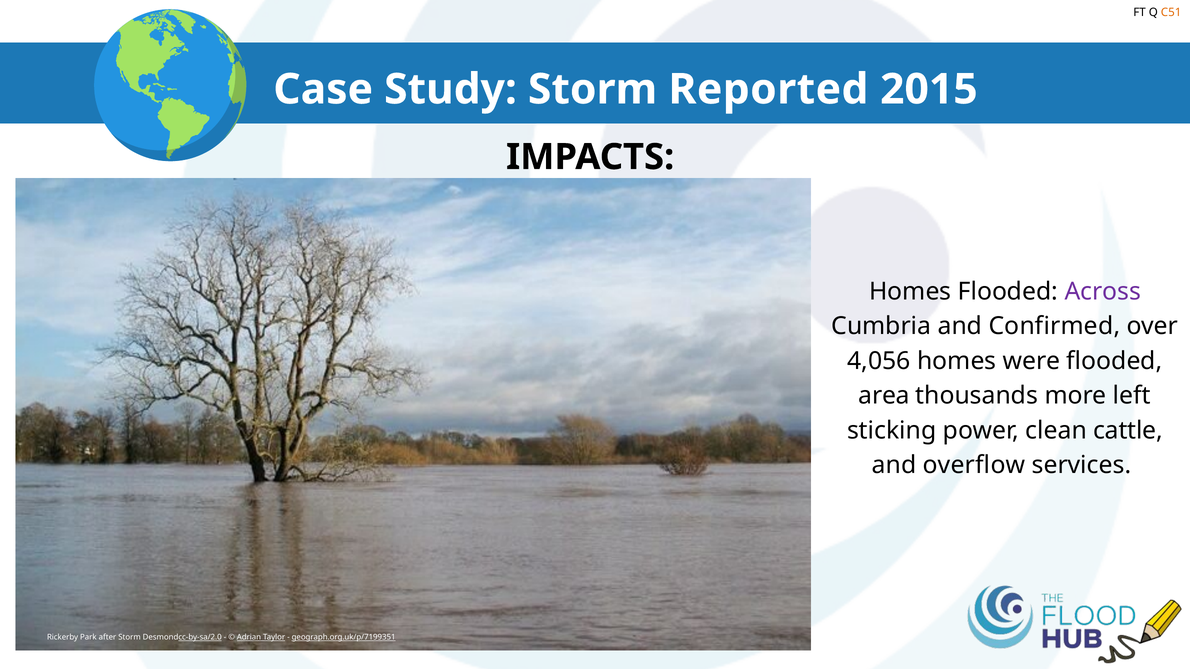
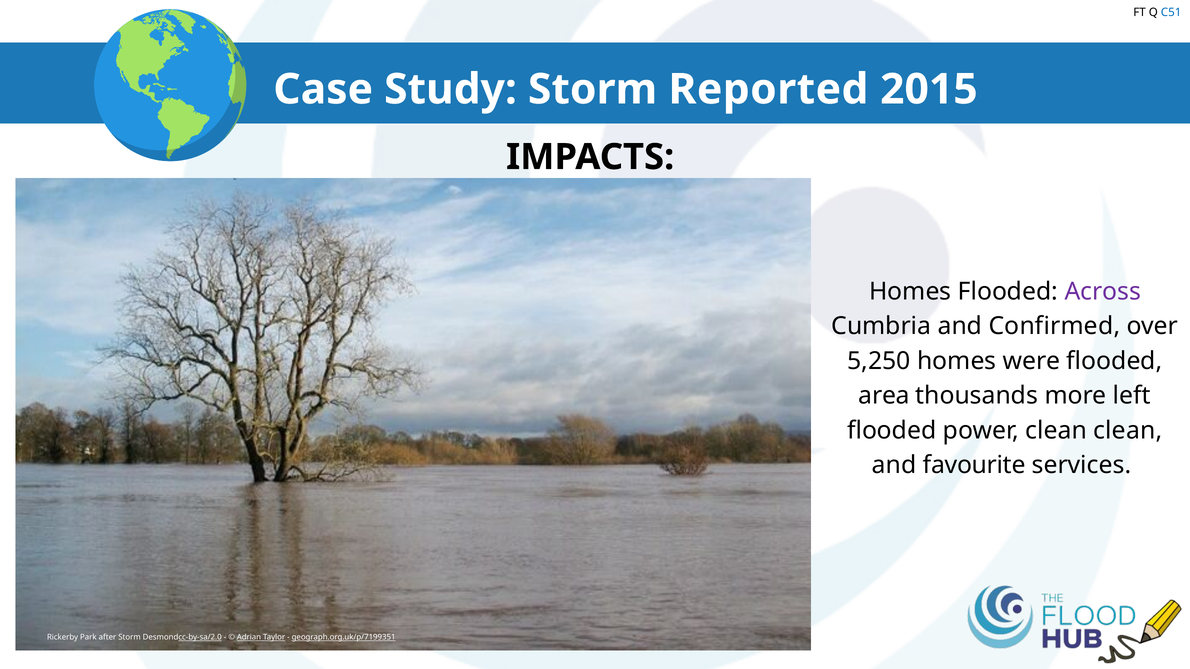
C51 colour: orange -> blue (1171, 13)
4,056: 4,056 -> 5,250 (879, 361)
sticking: sticking -> flooded (892, 431)
clean cattle: cattle -> clean (1128, 431)
overflow: overflow -> favourite (974, 465)
